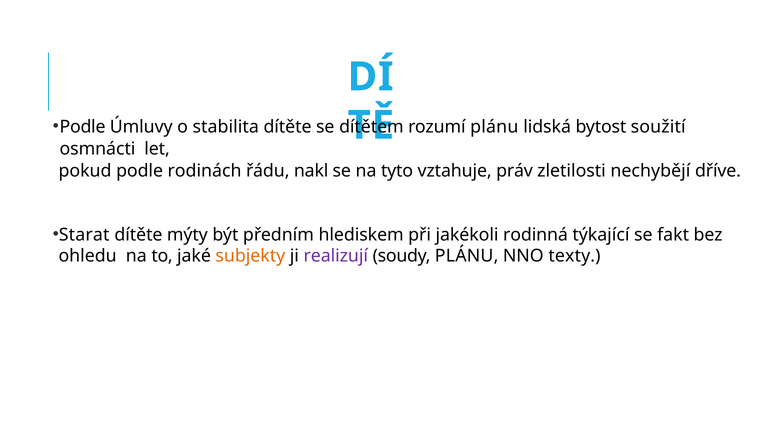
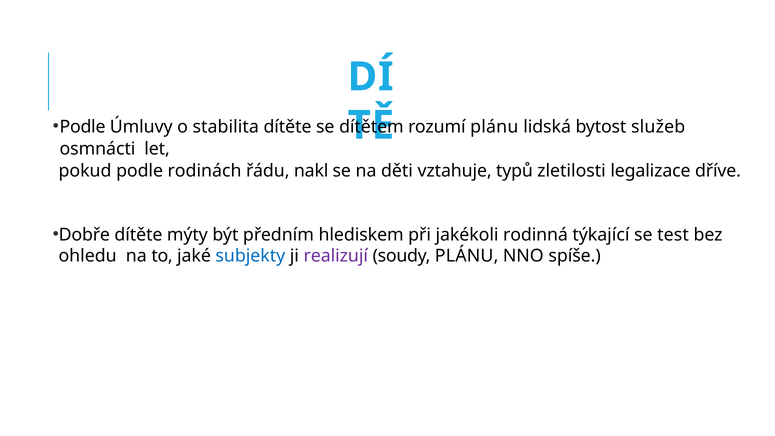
soužití: soužití -> služeb (658, 127)
tyto: tyto -> děti (397, 171)
práv: práv -> typů (515, 171)
nechybějí: nechybějí -> legalizace (650, 171)
Starat: Starat -> Dobře (84, 235)
fakt: fakt -> test (673, 235)
subjekty colour: orange -> blue (250, 256)
texty: texty -> spíše (575, 256)
